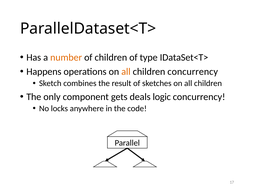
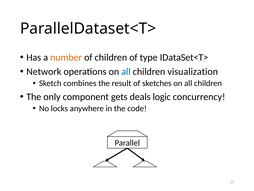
Happens: Happens -> Network (44, 71)
all colour: orange -> blue (126, 71)
children concurrency: concurrency -> visualization (193, 71)
